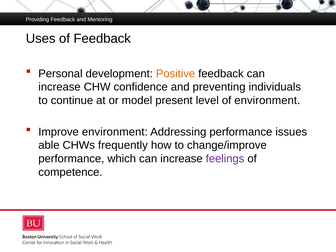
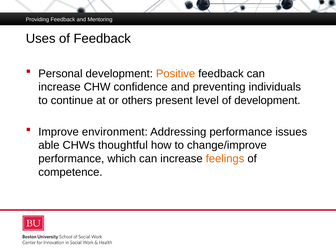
model: model -> others (137, 100)
of environment: environment -> development (267, 100)
frequently: frequently -> thoughtful (123, 145)
feelings colour: purple -> orange (225, 159)
